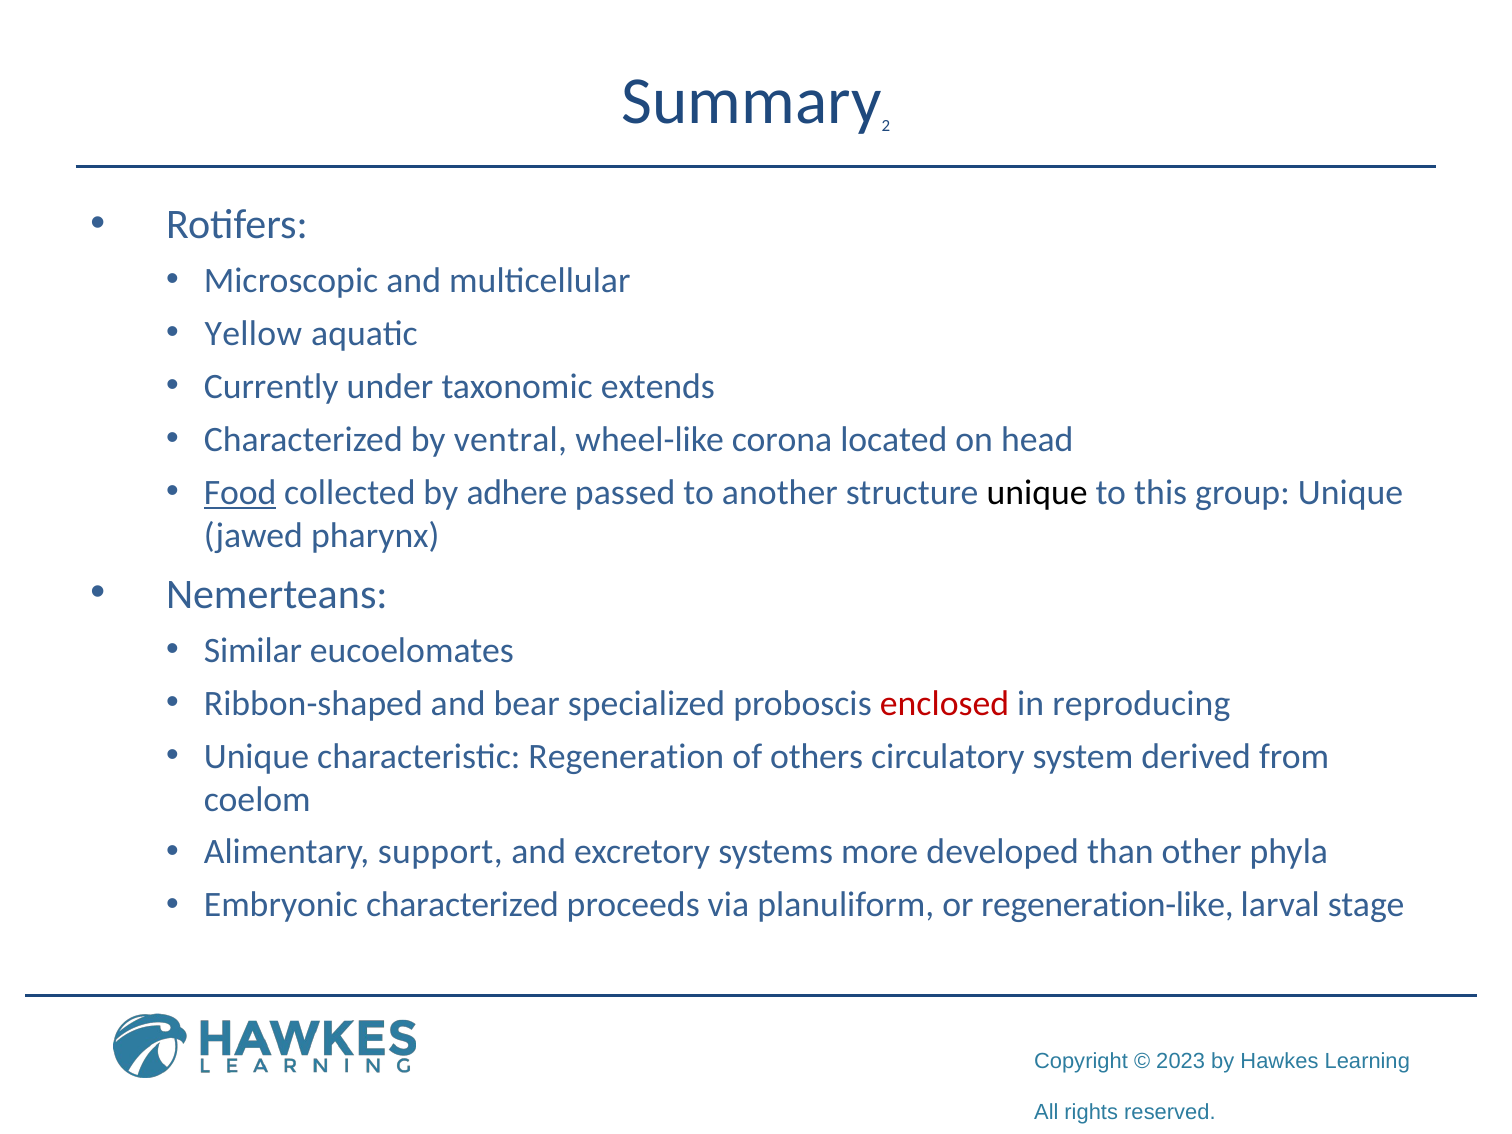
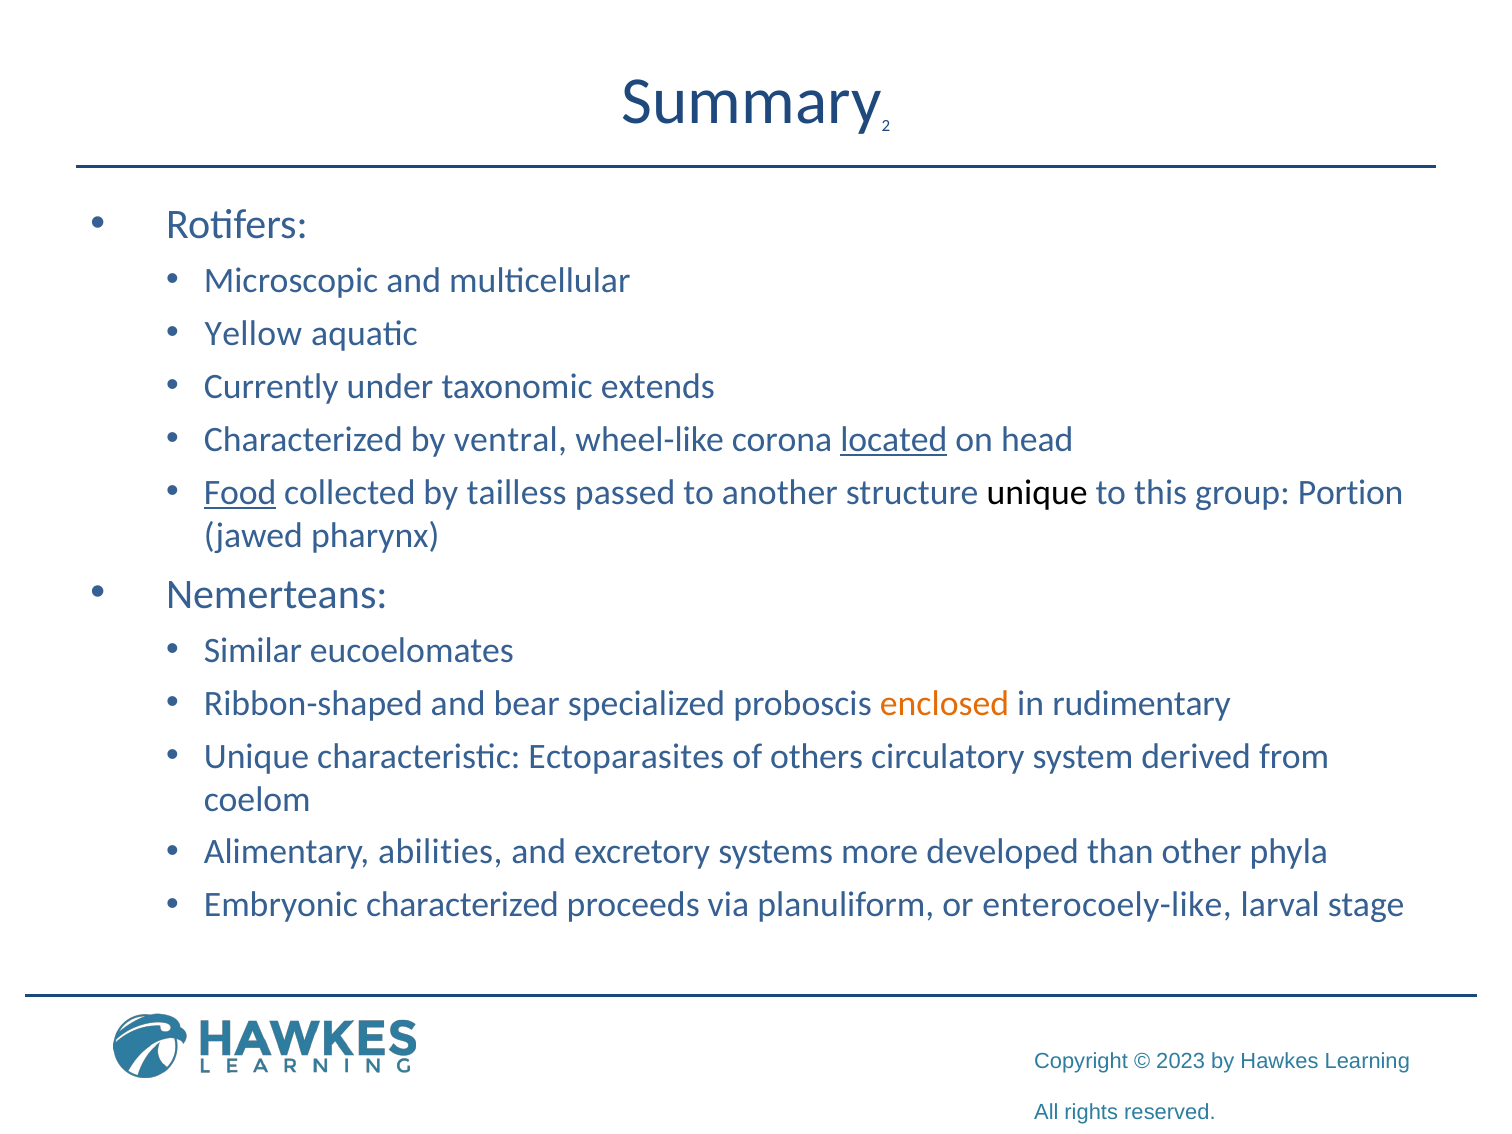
located underline: none -> present (894, 440)
adhere: adhere -> tailless (517, 493)
group Unique: Unique -> Portion (1351, 493)
enclosed colour: red -> orange (945, 703)
reproducing: reproducing -> rudimentary (1142, 703)
Regeneration: Regeneration -> Ectoparasites (626, 756)
support: support -> abilities (440, 852)
regeneration-like: regeneration-like -> enterocoely-like (1107, 905)
